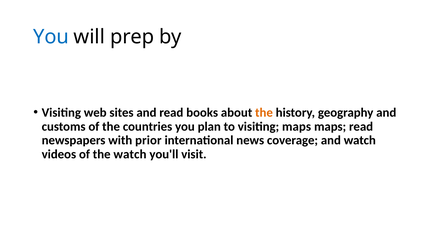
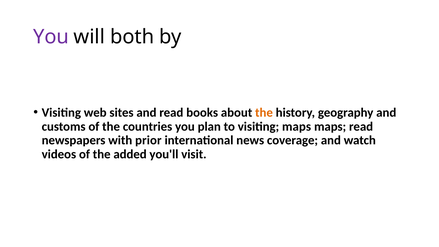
You colour: blue -> purple (51, 37)
prep: prep -> both (132, 37)
the watch: watch -> added (130, 154)
